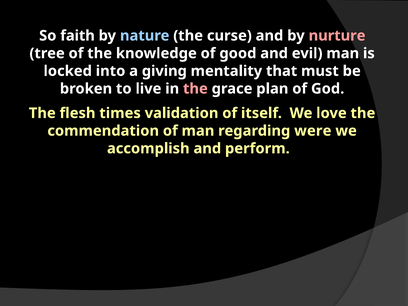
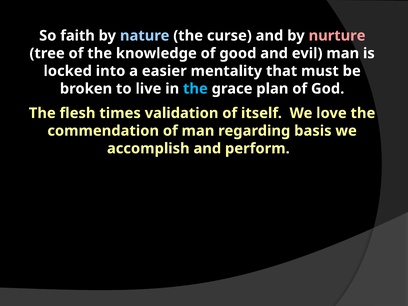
giving: giving -> easier (164, 71)
the colour: pink -> light blue (195, 89)
were: were -> basis (313, 131)
